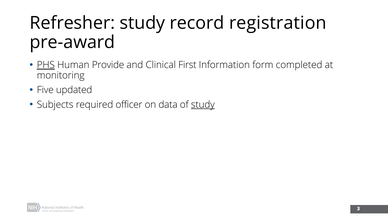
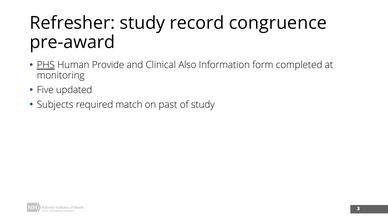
registration: registration -> congruence (278, 23)
First: First -> Also (187, 65)
officer: officer -> match (129, 104)
data: data -> past (168, 104)
study underline: present -> none (203, 104)
